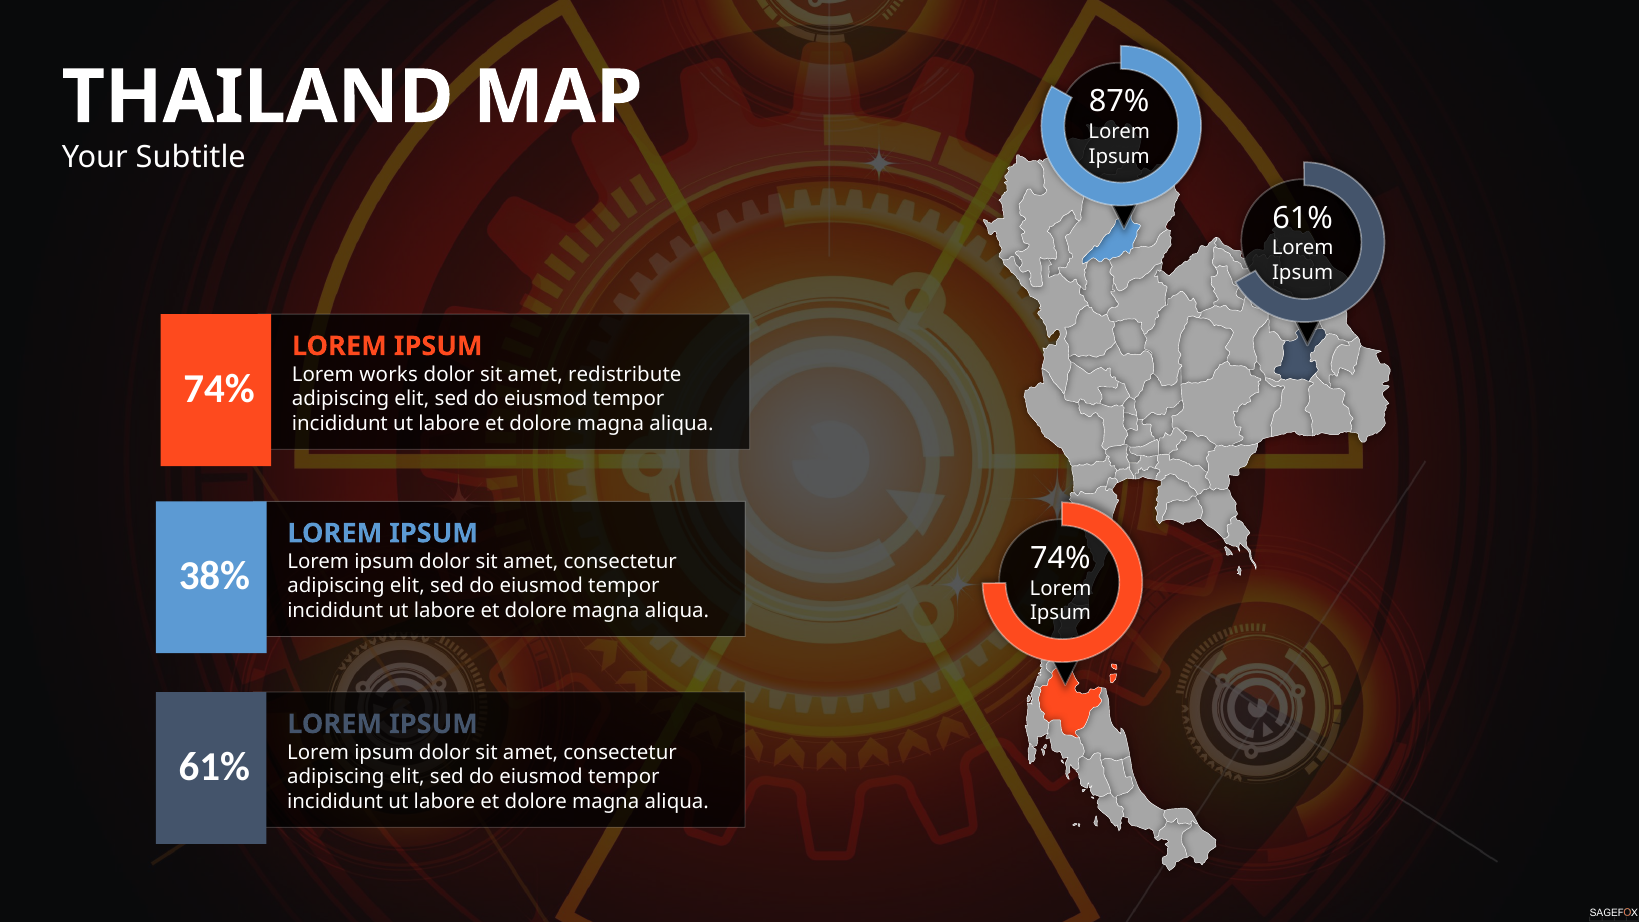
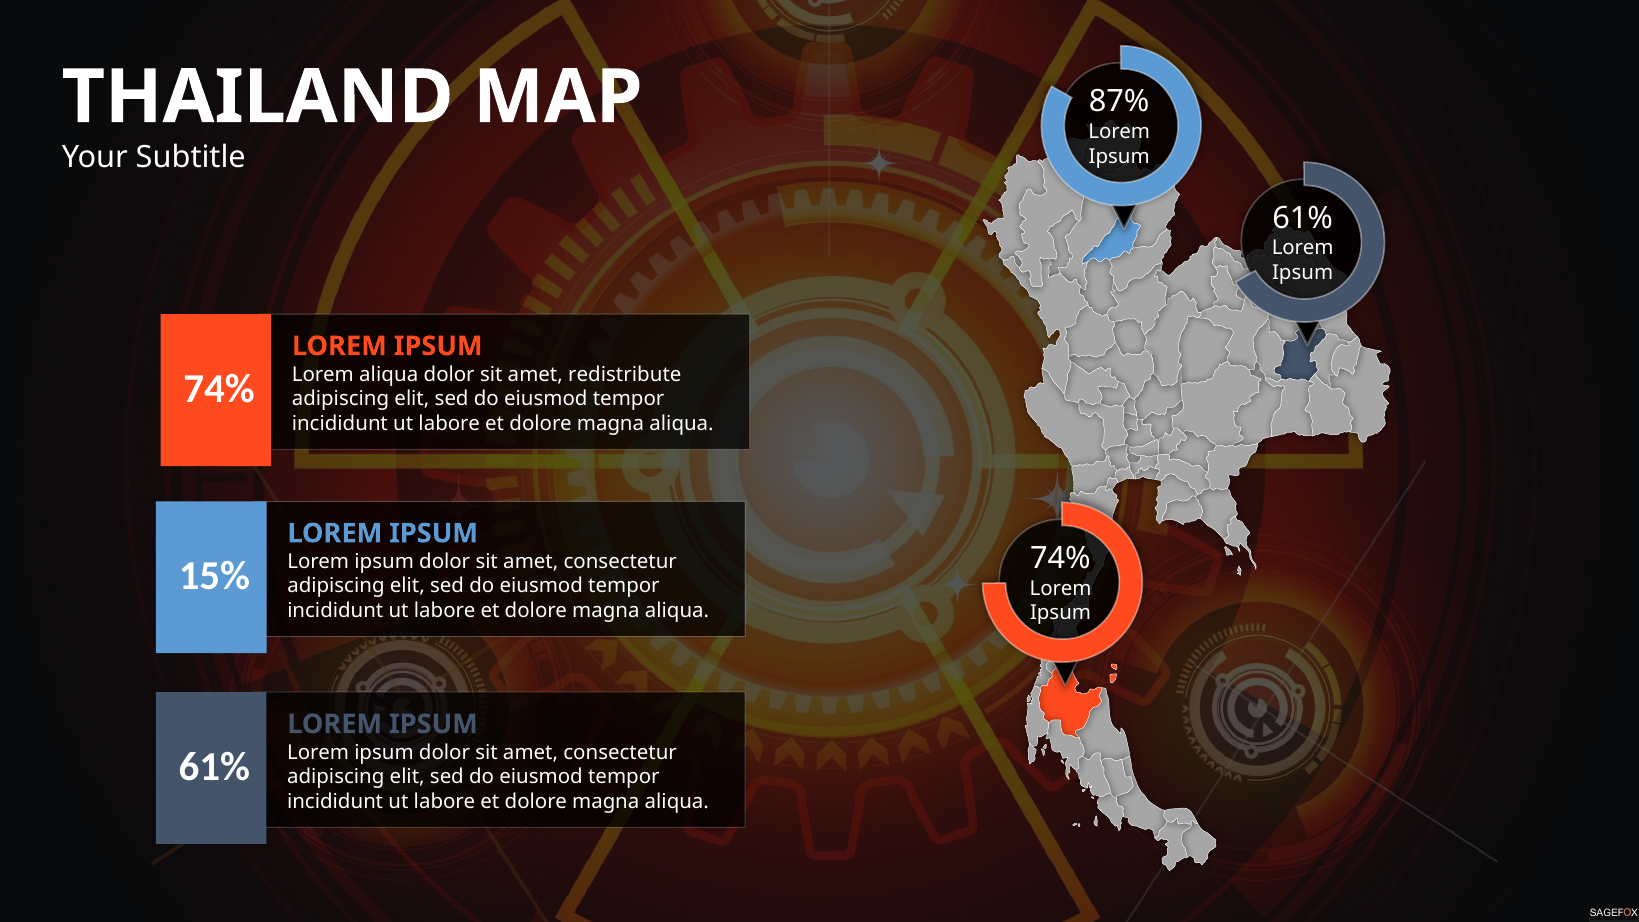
Lorem works: works -> aliqua (389, 374)
38%: 38% -> 15% (214, 576)
